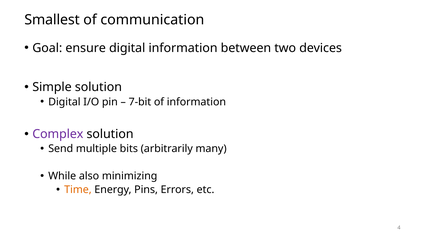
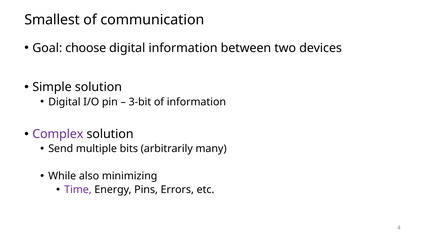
ensure: ensure -> choose (86, 48)
7-bit: 7-bit -> 3-bit (140, 102)
Time colour: orange -> purple (78, 190)
